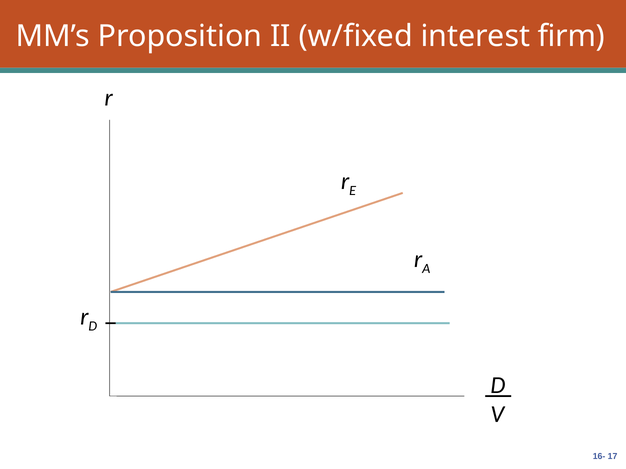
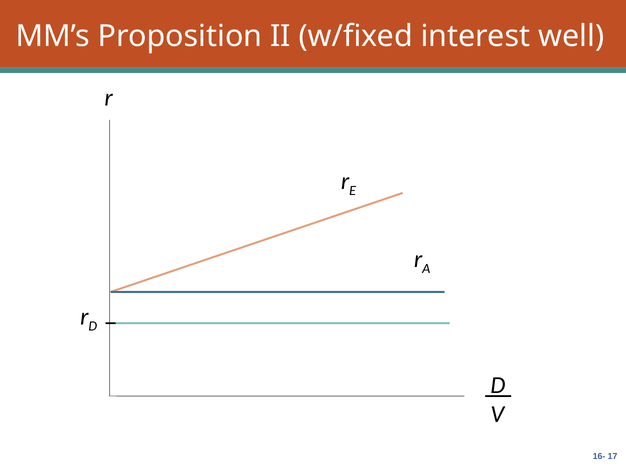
firm: firm -> well (571, 36)
